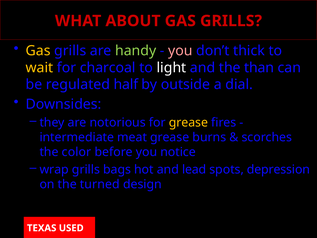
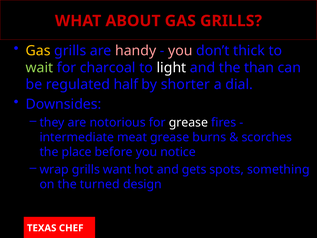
handy colour: light green -> pink (136, 51)
wait colour: yellow -> light green (39, 68)
outside: outside -> shorter (185, 84)
grease colour: yellow -> white (188, 122)
color: color -> place (77, 152)
bags: bags -> want (117, 169)
lead: lead -> gets (194, 169)
depression: depression -> something (278, 169)
USED: USED -> CHEF (71, 228)
